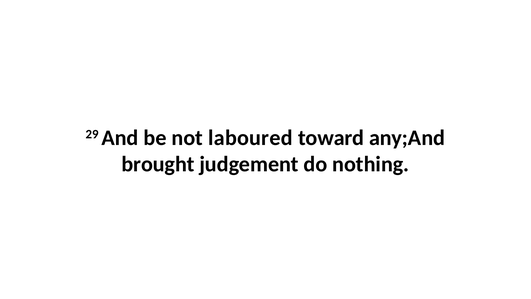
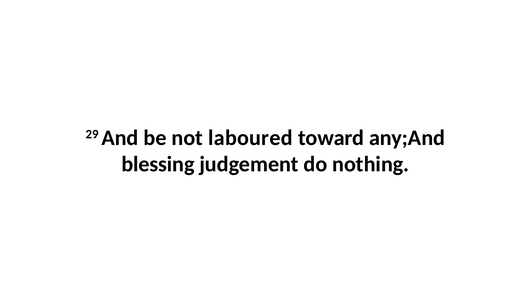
brought: brought -> blessing (158, 164)
